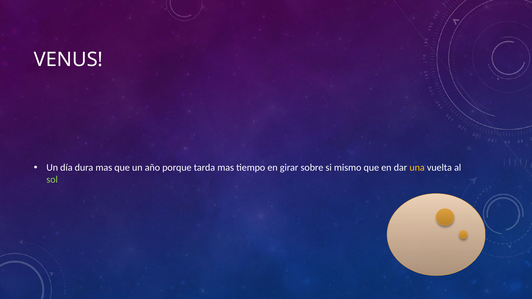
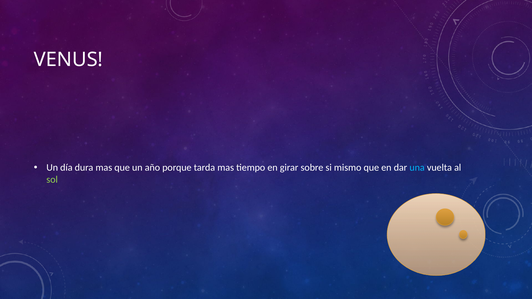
una colour: yellow -> light blue (417, 168)
